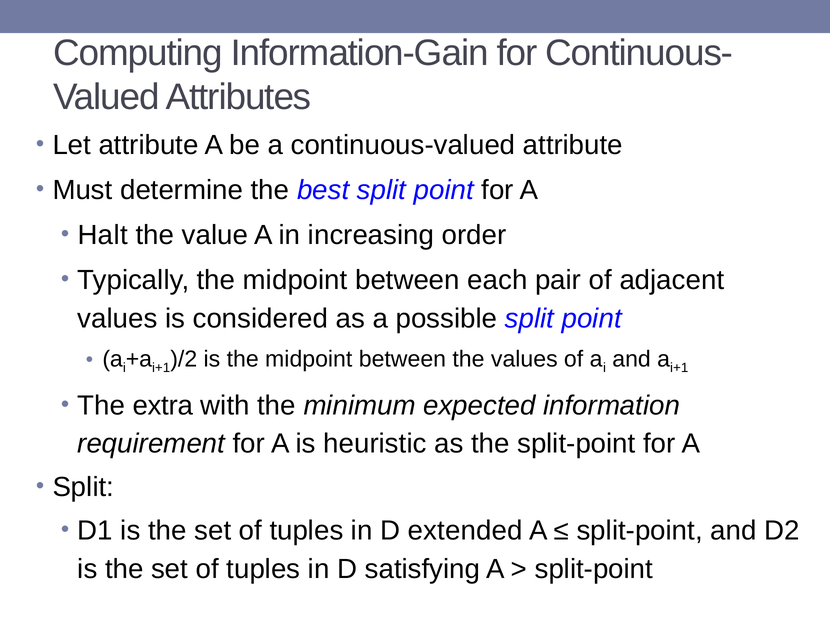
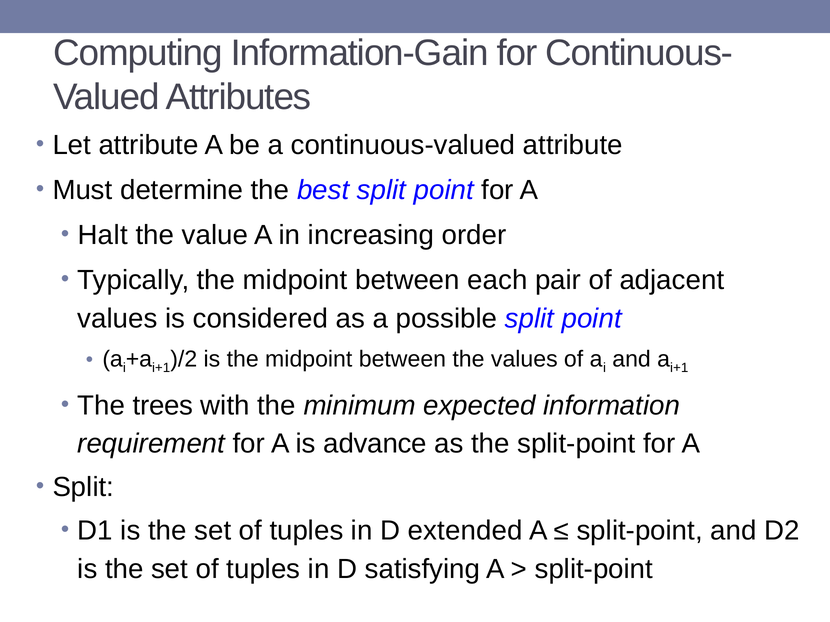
extra: extra -> trees (163, 406)
heuristic: heuristic -> advance (375, 444)
